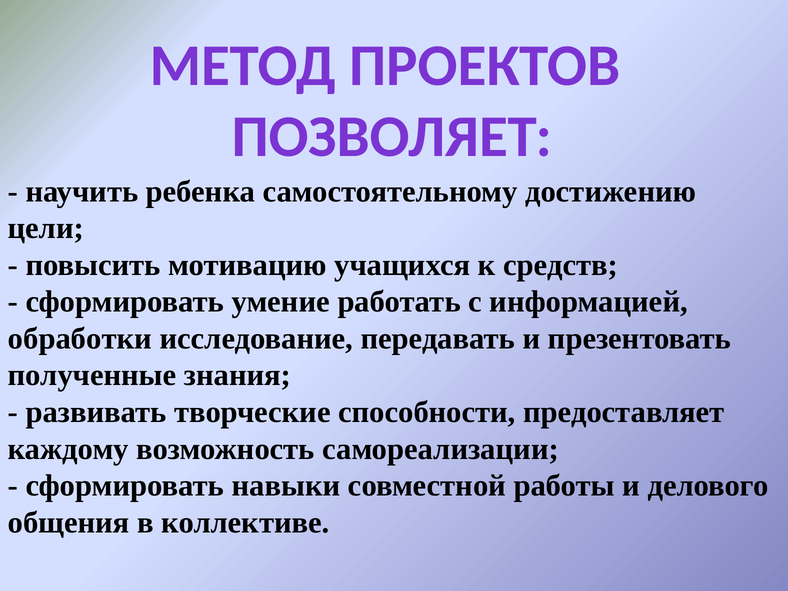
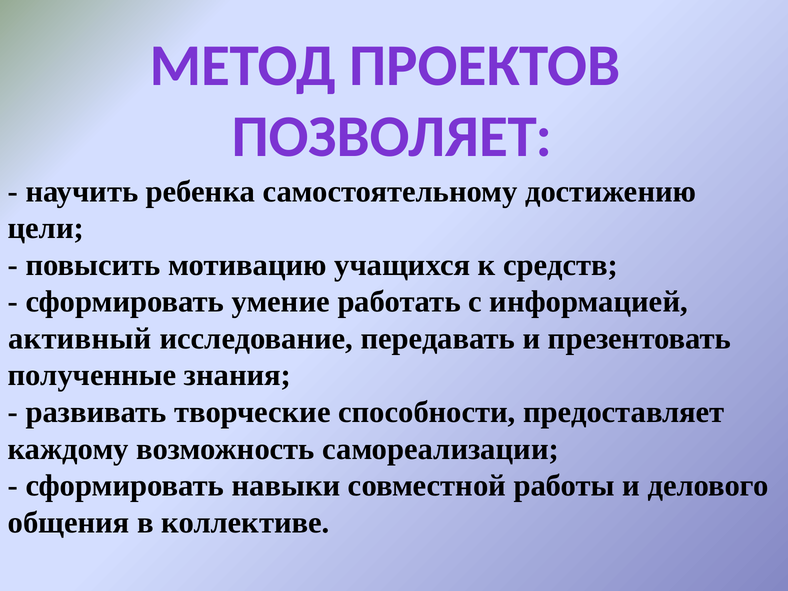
обработки: обработки -> активный (80, 339)
